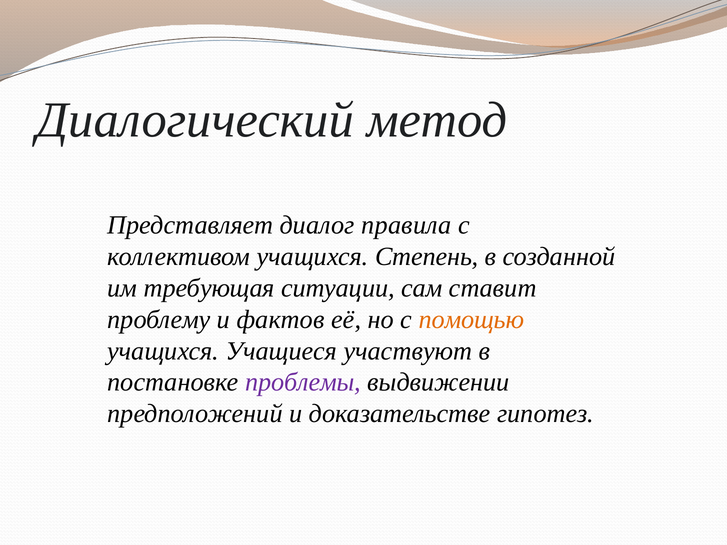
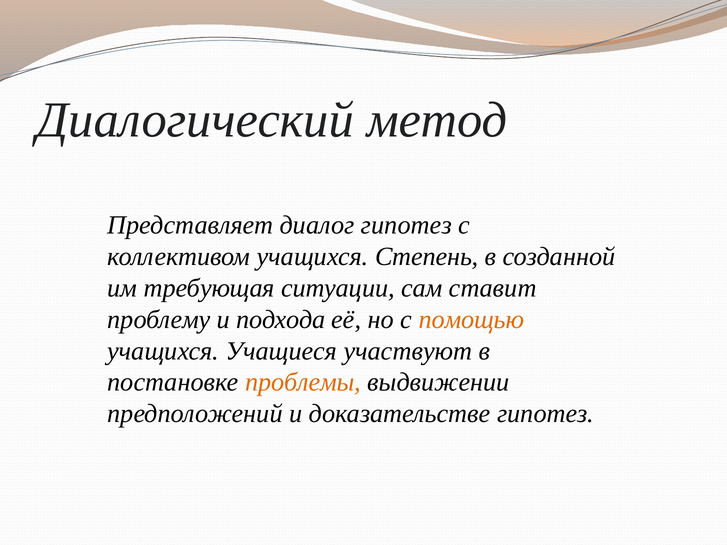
диалог правила: правила -> гипотез (406, 225)
фактов: фактов -> подхода (281, 320)
проблемы colour: purple -> orange (303, 383)
